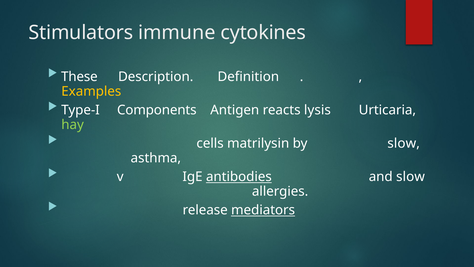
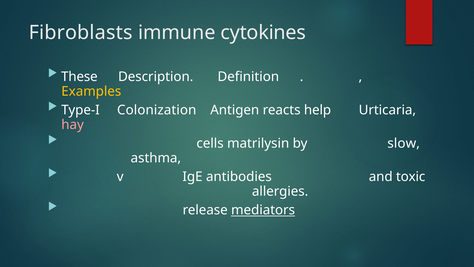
Stimulators: Stimulators -> Fibroblasts (81, 33)
Components: Components -> Colonization (157, 110)
lysis: lysis -> help (318, 110)
hay colour: light green -> pink (73, 124)
antibodies underline: present -> none (239, 177)
and slow: slow -> toxic (411, 177)
